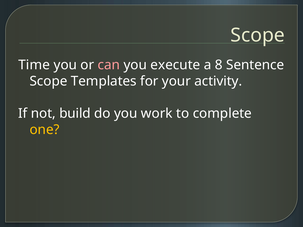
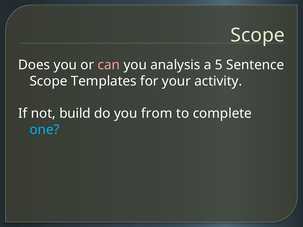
Time: Time -> Does (34, 65)
execute: execute -> analysis (175, 65)
8: 8 -> 5 (219, 65)
work: work -> from (157, 114)
one colour: yellow -> light blue (45, 130)
